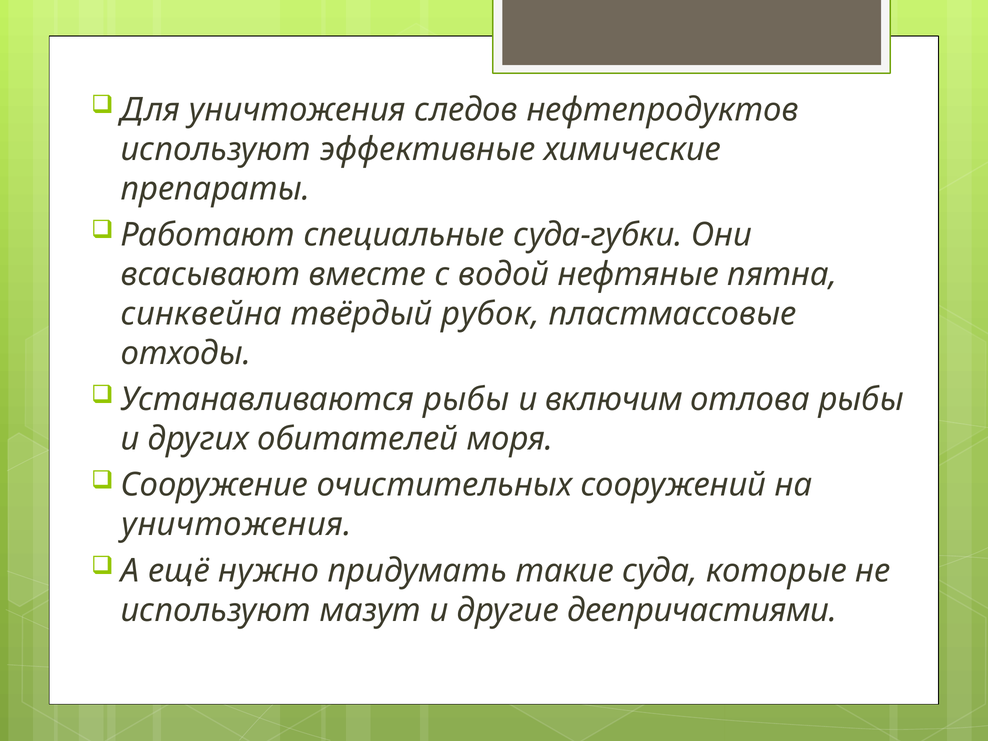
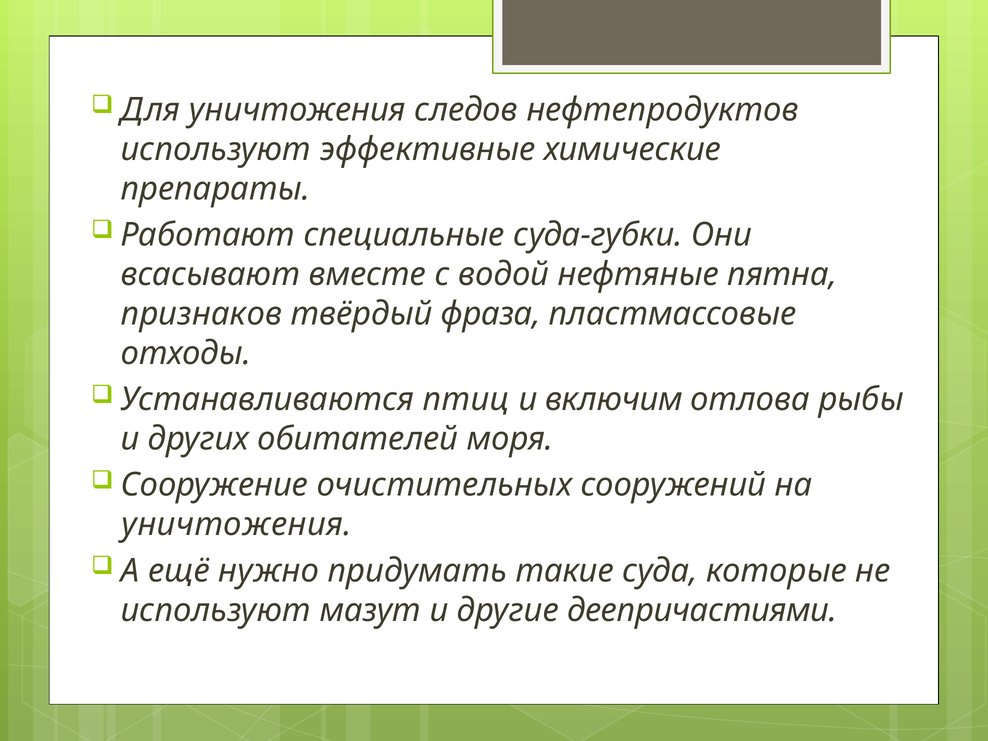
синквейна: синквейна -> признаков (201, 314)
рубок: рубок -> фраза (491, 314)
Устанавливаются рыбы: рыбы -> птиц (466, 399)
